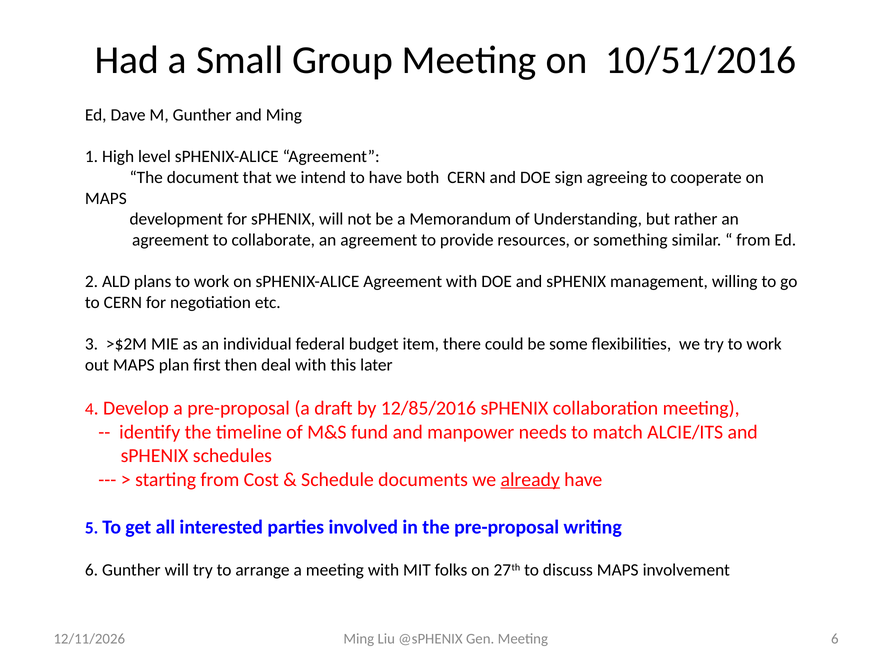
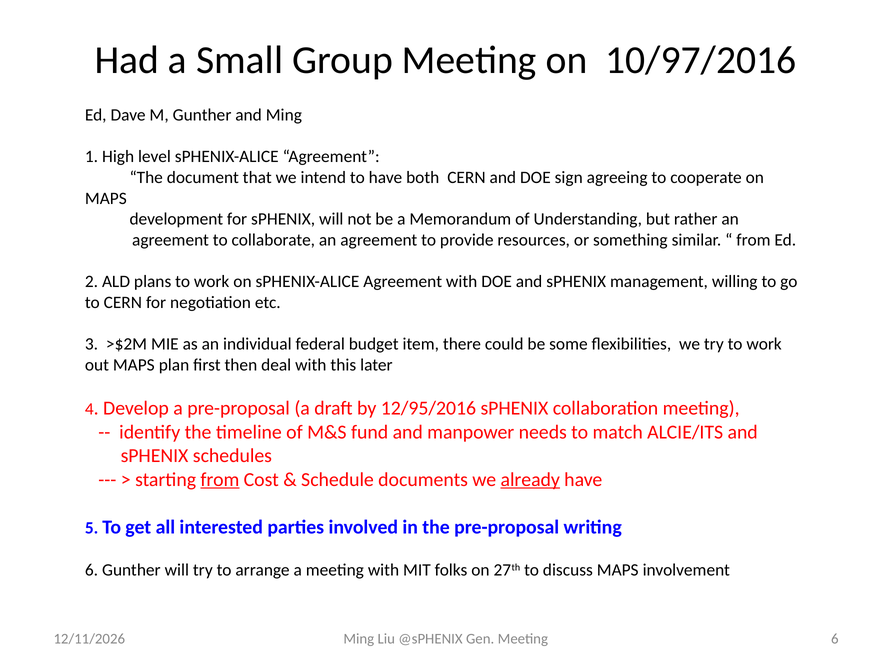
10/51/2016: 10/51/2016 -> 10/97/2016 (701, 60)
12/85/2016: 12/85/2016 -> 12/95/2016 (428, 408)
from underline: none -> present (220, 480)
